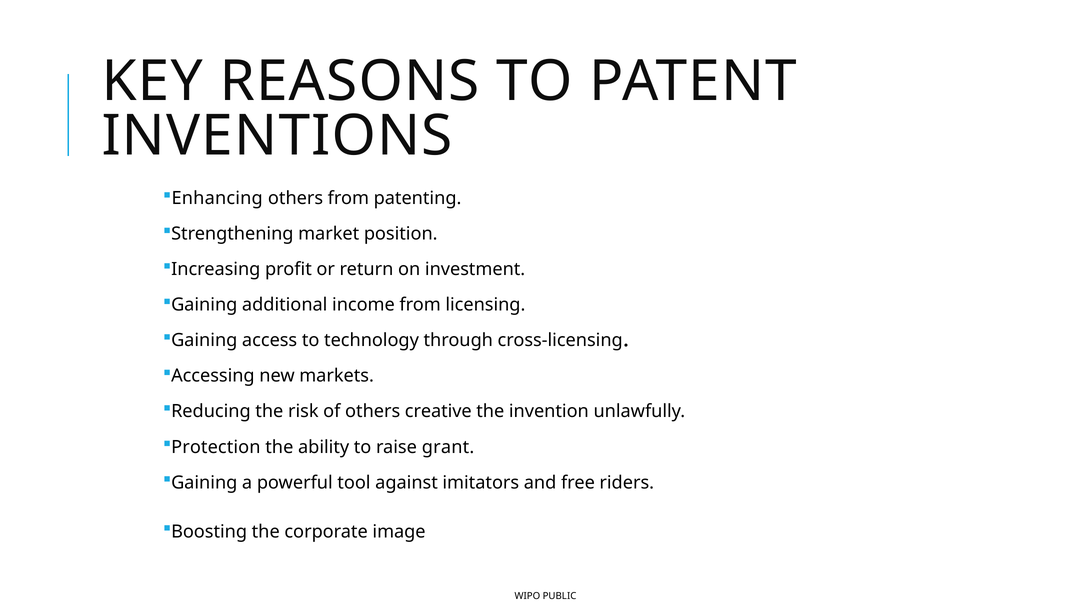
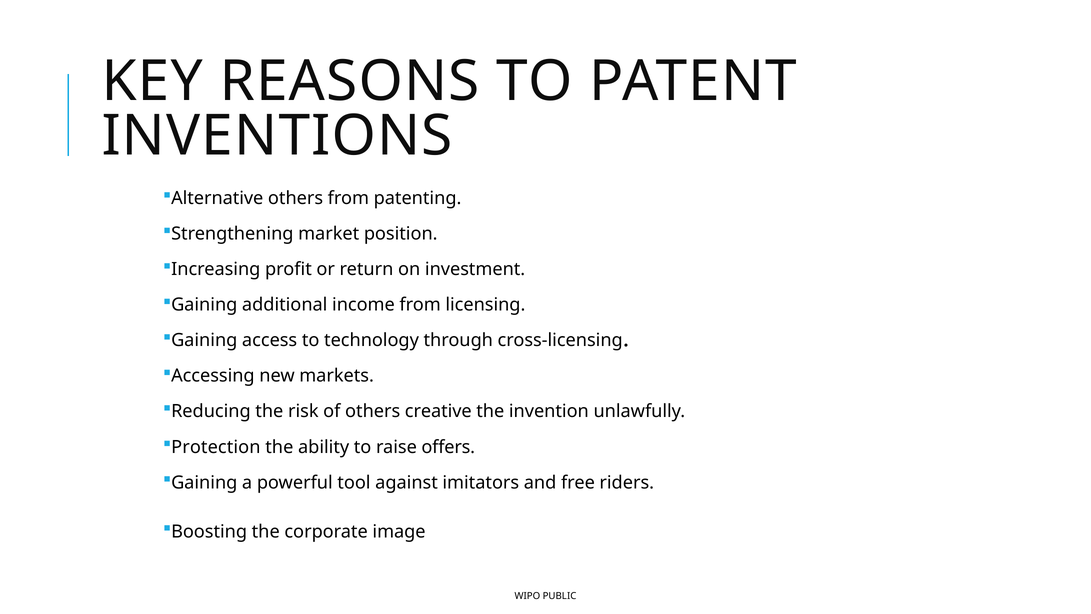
Enhancing: Enhancing -> Alternative (217, 198)
grant: grant -> offers (448, 447)
